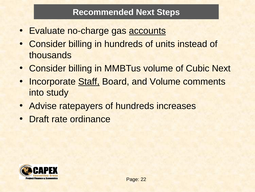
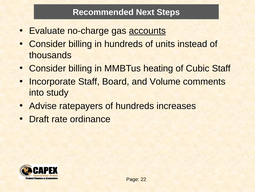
MMBTus volume: volume -> heating (158, 68)
Cubic Next: Next -> Staff (221, 68)
Staff underline: present -> none (89, 81)
